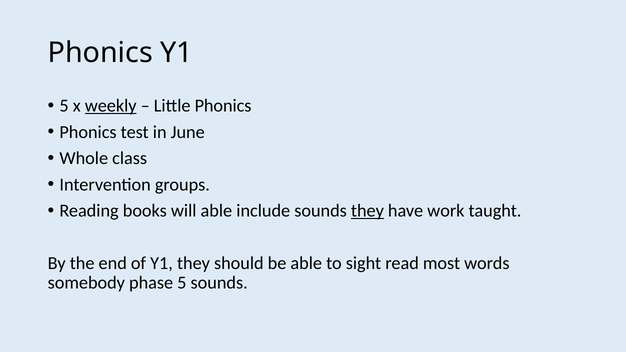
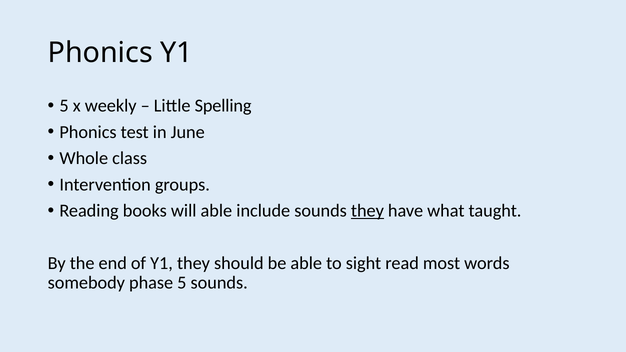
weekly underline: present -> none (111, 106)
Little Phonics: Phonics -> Spelling (223, 106)
work: work -> what (446, 211)
